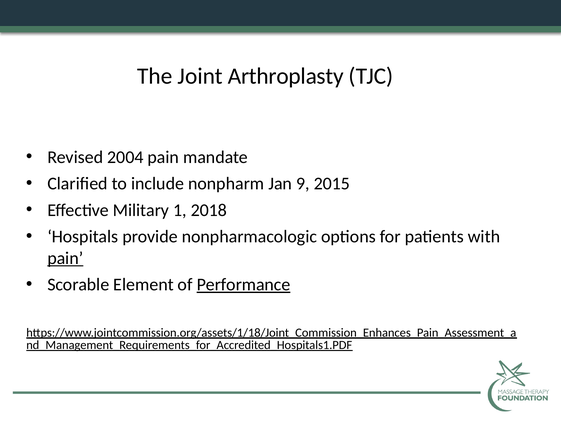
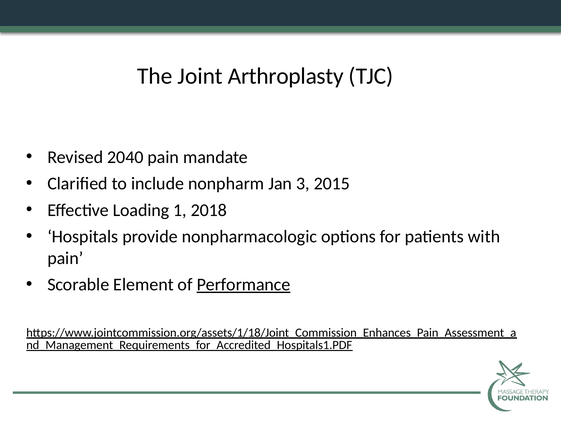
2004: 2004 -> 2040 (125, 157)
9: 9 -> 3 (303, 184)
Military: Military -> Loading (141, 210)
pain underline: present -> none (65, 258)
